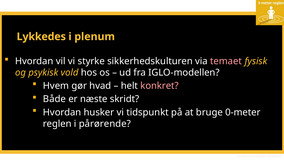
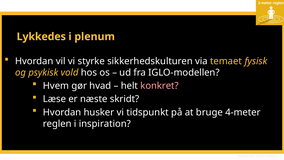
temaet colour: pink -> yellow (226, 61)
Både: Både -> Læse (54, 99)
0-meter: 0-meter -> 4-meter (243, 112)
pårørende: pårørende -> inspiration (105, 124)
